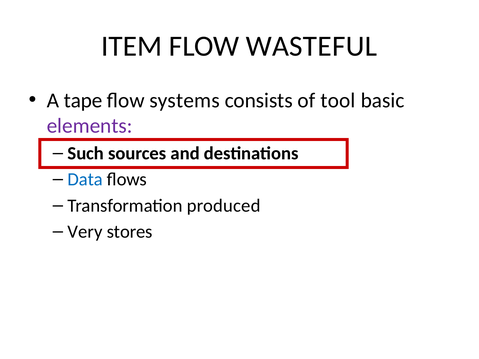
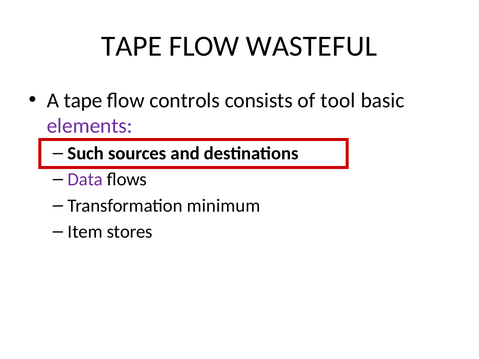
ITEM: ITEM -> TAPE (132, 46)
systems: systems -> controls (185, 100)
Data colour: blue -> purple (85, 180)
produced: produced -> minimum (224, 206)
Very: Very -> Item (85, 232)
